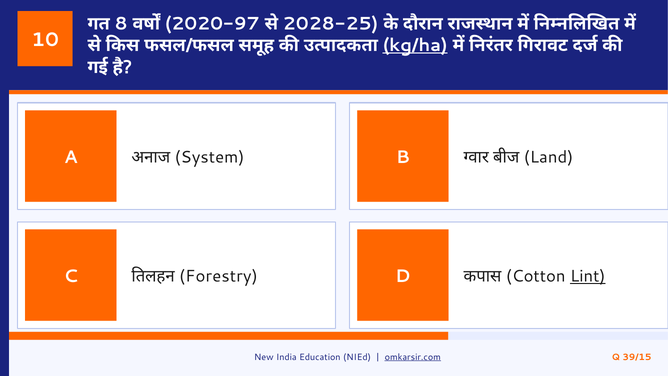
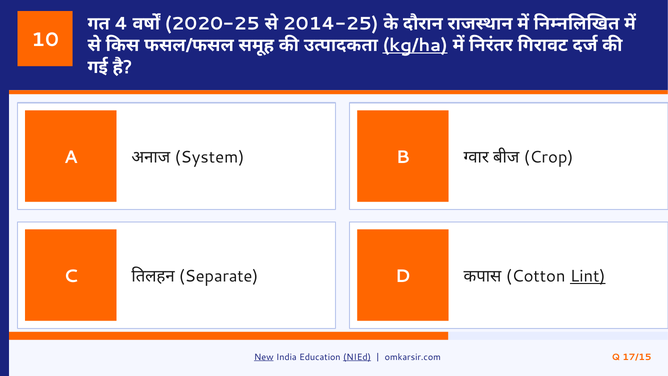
8: 8 -> 4 (121, 24)
2020-97: 2020-97 -> 2020-25 (212, 24)
2028-25: 2028-25 -> 2014-25 (331, 24)
Land: Land -> Crop (549, 157)
Forestry: Forestry -> Separate (219, 276)
New underline: none -> present (264, 357)
NIEd underline: none -> present (357, 357)
omkarsir.com underline: present -> none (413, 357)
39/15: 39/15 -> 17/15 (637, 357)
